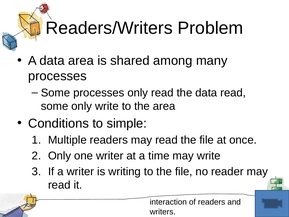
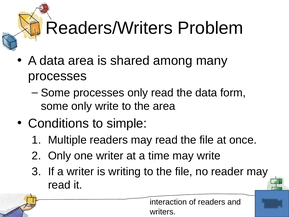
data read: read -> form (233, 93)
